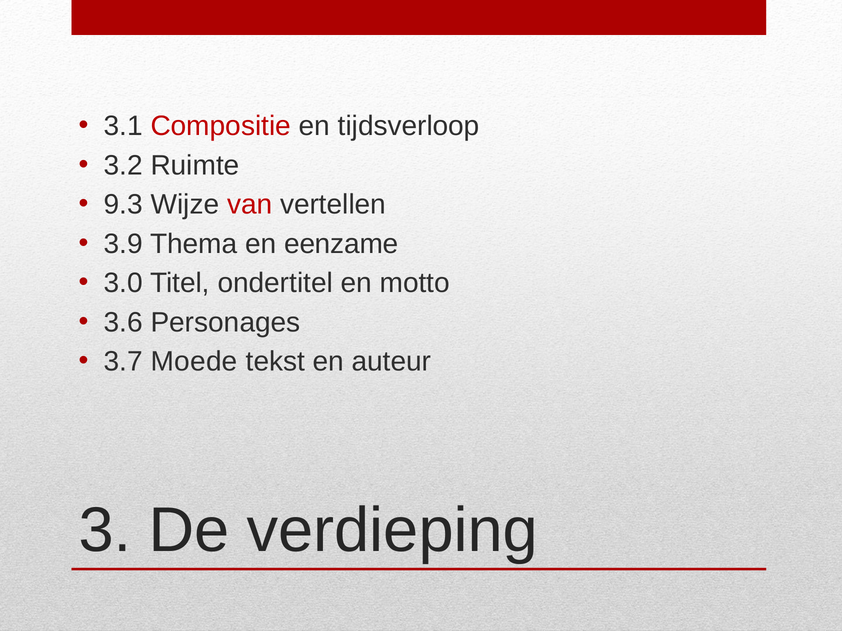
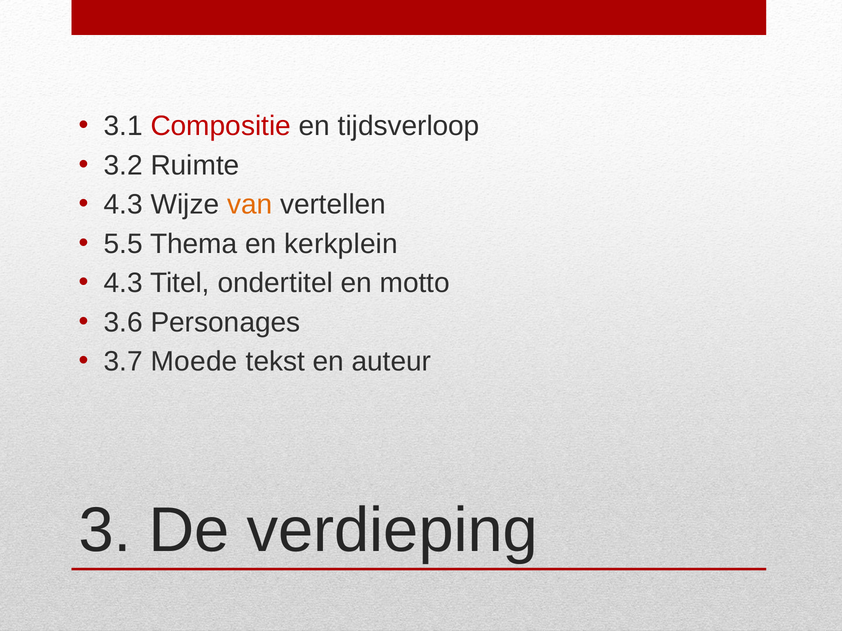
9.3: 9.3 -> 4.3 (123, 205)
van colour: red -> orange (250, 205)
3.9: 3.9 -> 5.5 (123, 244)
eenzame: eenzame -> kerkplein (341, 244)
3.0: 3.0 -> 4.3 (123, 283)
